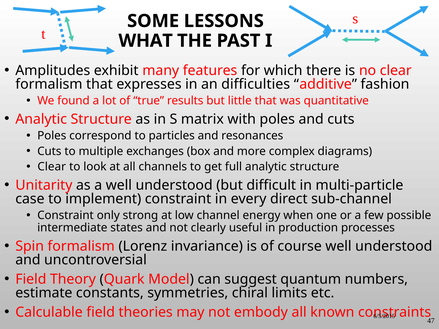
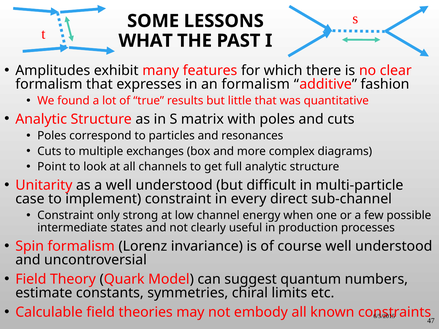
an difficulties: difficulties -> formalism (256, 84)
Clear: Clear -> Point (52, 167)
